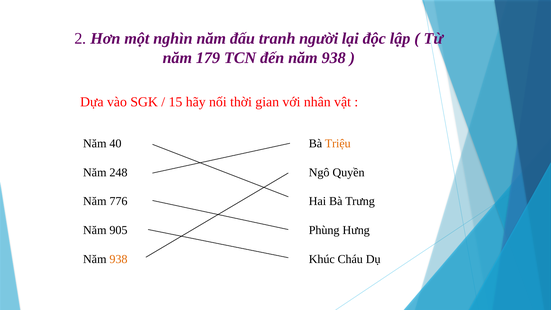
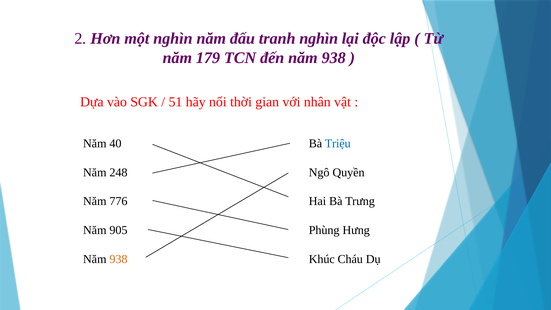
tranh người: người -> nghìn (319, 39)
15: 15 -> 51 (175, 102)
Triệu colour: orange -> blue (338, 143)
